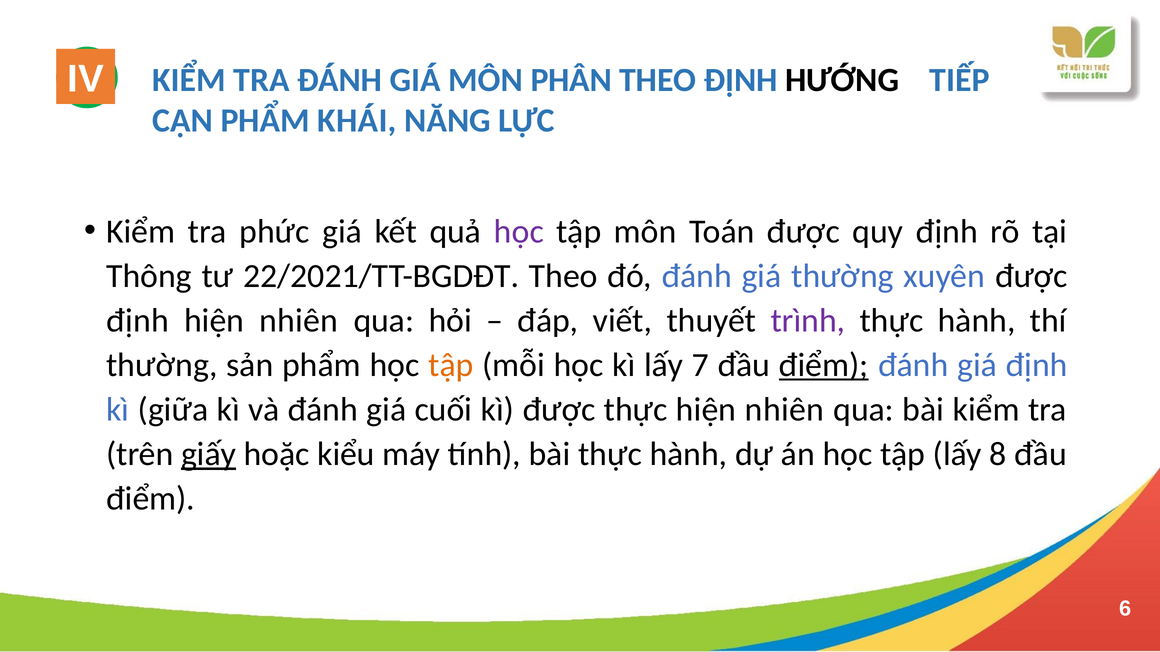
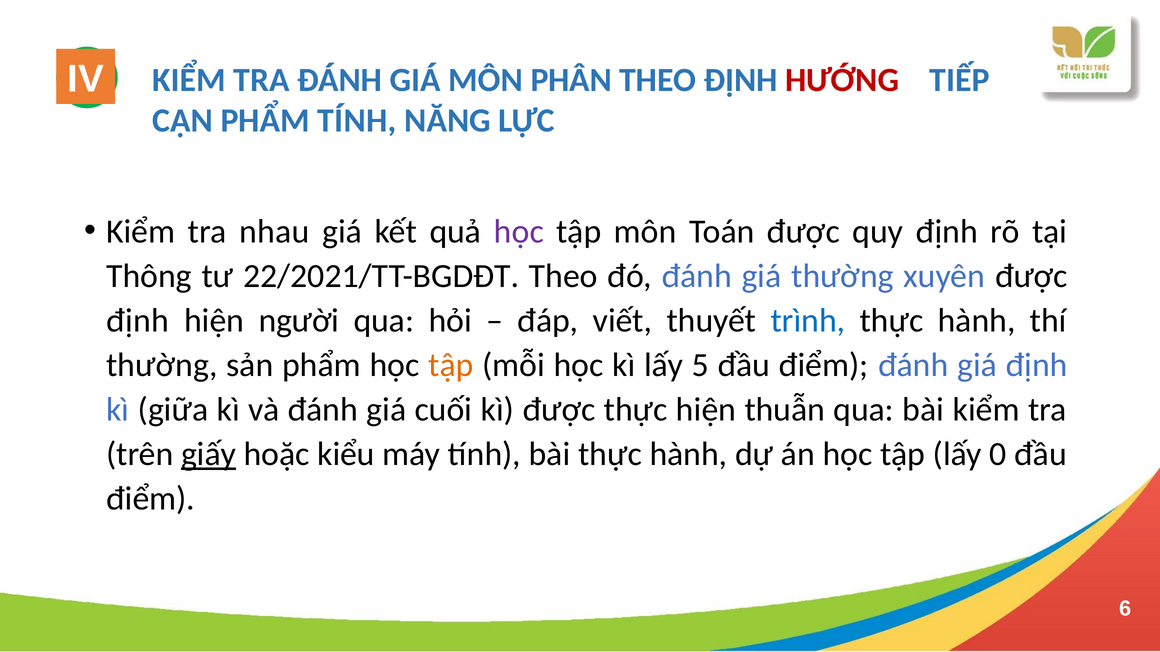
HƯỚNG colour: black -> red (842, 80)
PHẨM KHÁI: KHÁI -> TÍNH (357, 121)
phức: phức -> nhau (274, 232)
nhiên: nhiên -> người (299, 321)
trình colour: purple -> blue (808, 321)
7: 7 -> 5 (700, 365)
điểm underline: present -> none (824, 365)
thực hiện nhiên: nhiên -> thuẫn (785, 410)
8: 8 -> 0 (998, 455)
